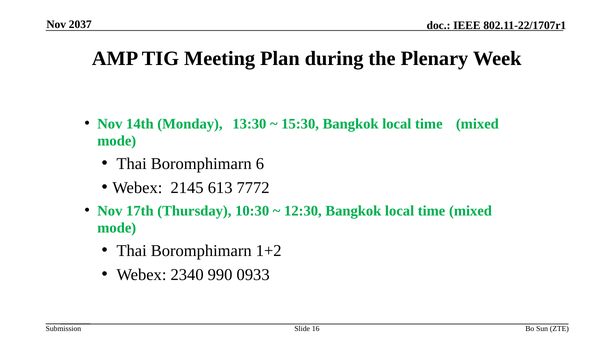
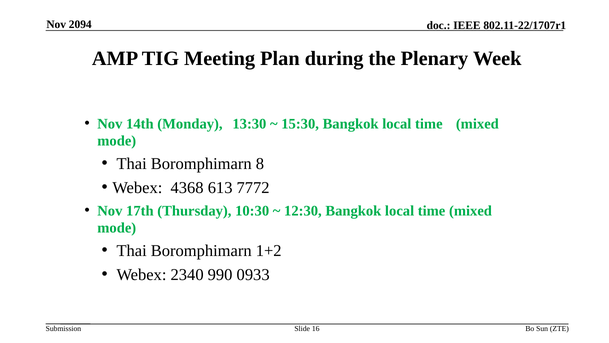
2037: 2037 -> 2094 (80, 24)
6: 6 -> 8 (260, 164)
2145: 2145 -> 4368 (187, 187)
